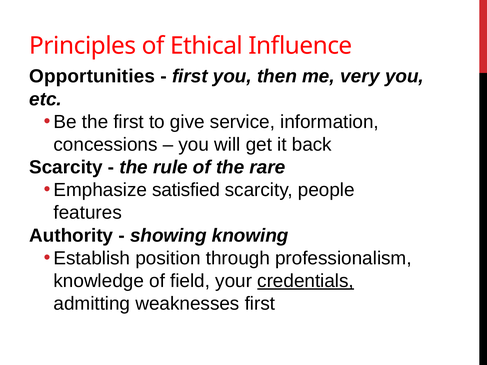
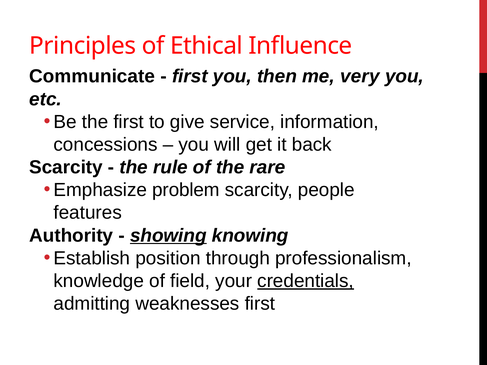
Opportunities: Opportunities -> Communicate (92, 76)
satisfied: satisfied -> problem (186, 190)
showing underline: none -> present (168, 236)
